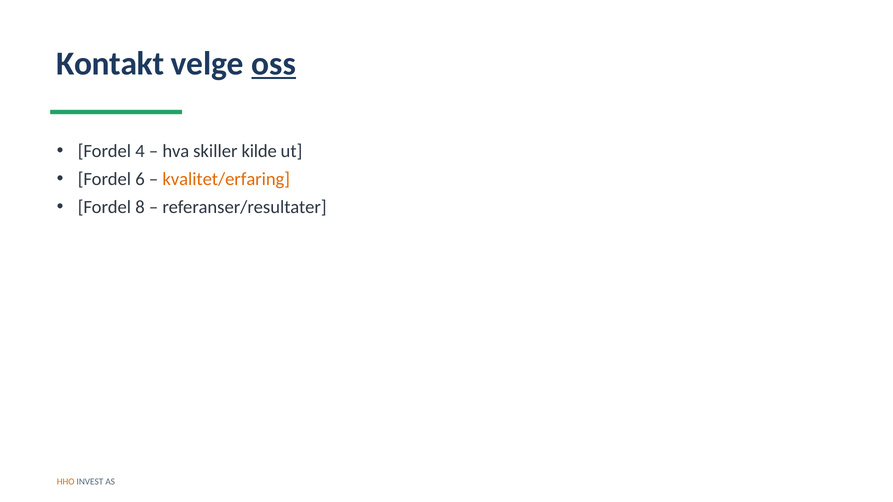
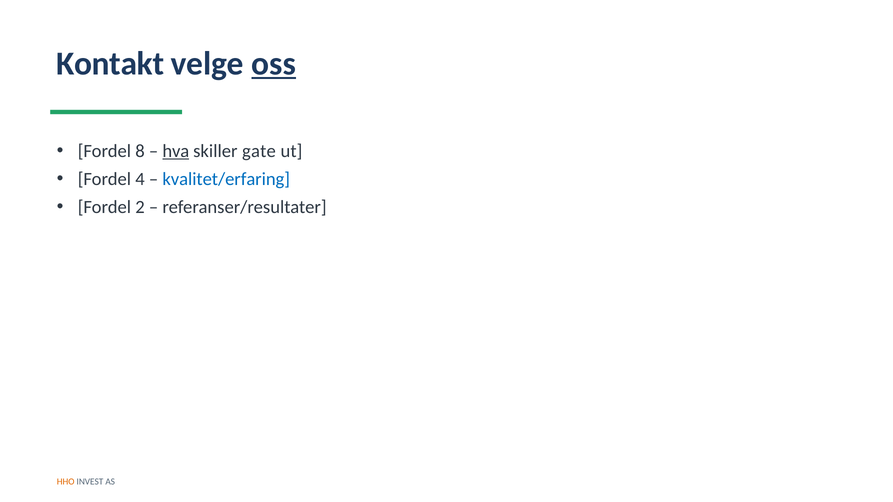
4: 4 -> 8 (140, 151)
hva underline: none -> present (176, 151)
kilde: kilde -> gate (259, 151)
6: 6 -> 4 (140, 179)
kvalitet/erfaring colour: orange -> blue (226, 179)
8: 8 -> 2 (140, 207)
